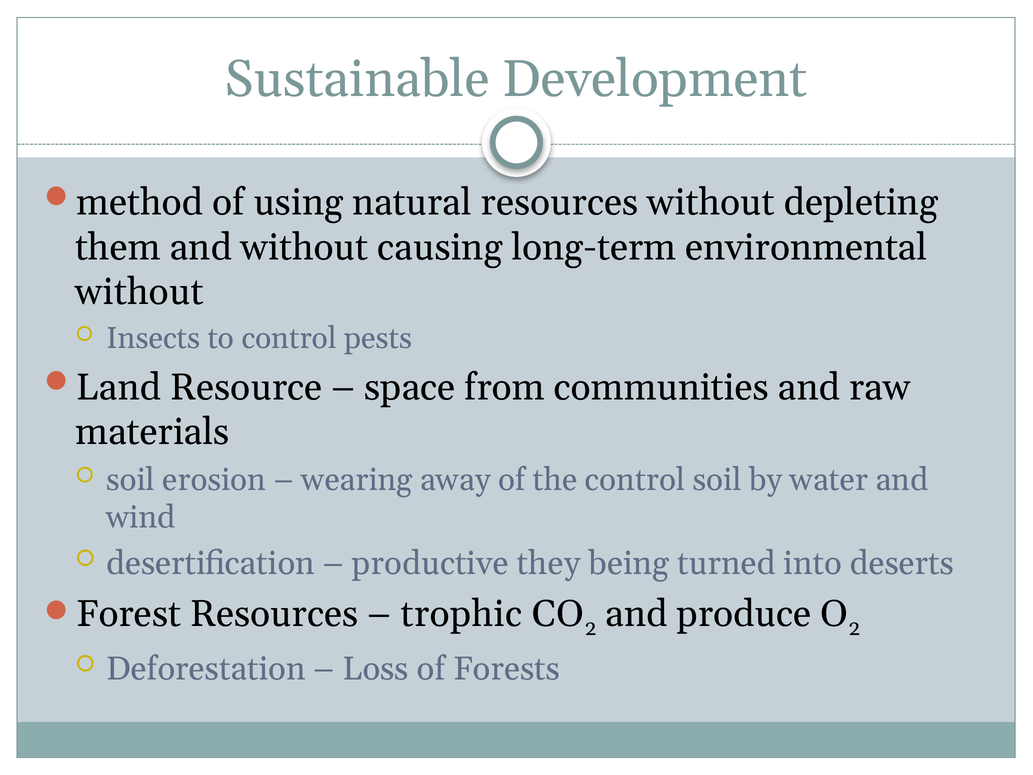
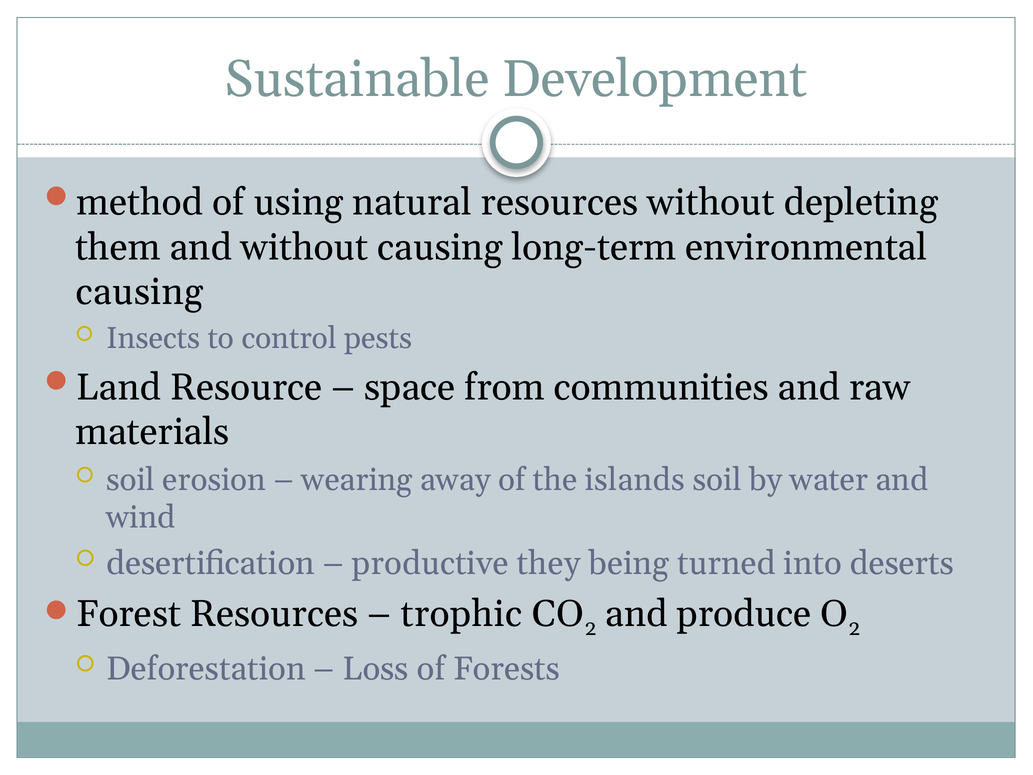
without: without -> causing (139, 292)
the control: control -> islands (635, 480)
